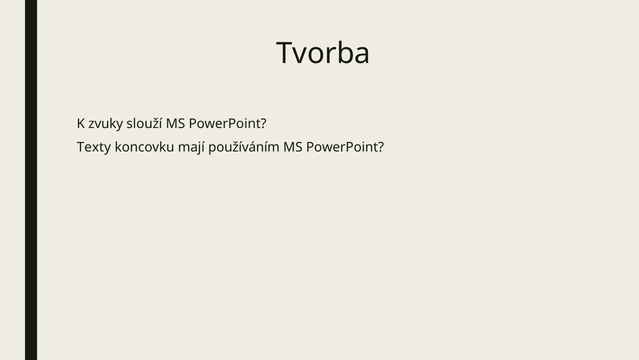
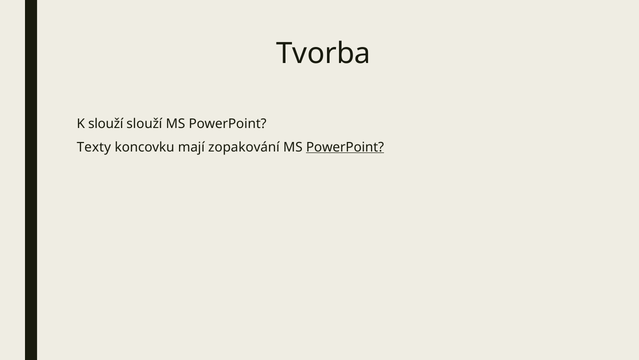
K zvuky: zvuky -> slouží (106, 124)
používáním: používáním -> zopakování (244, 147)
PowerPoint underline: none -> present (345, 147)
